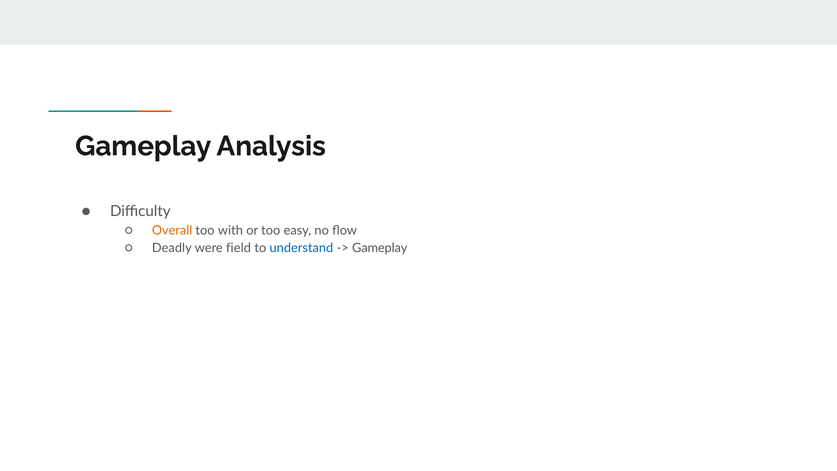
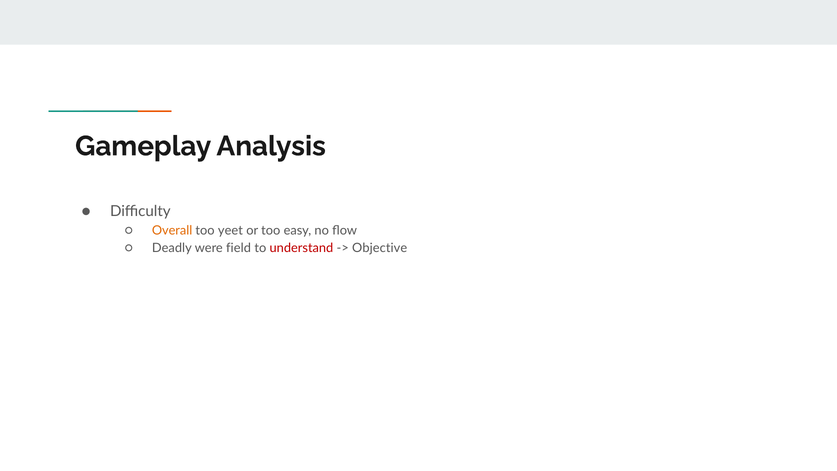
with: with -> yeet (230, 230)
understand colour: blue -> red (301, 248)
Gameplay: Gameplay -> Objective (380, 248)
